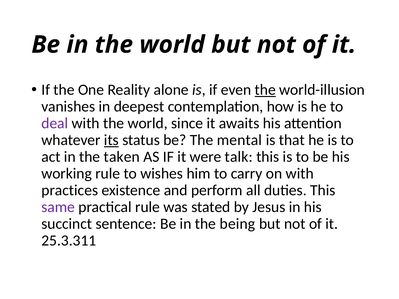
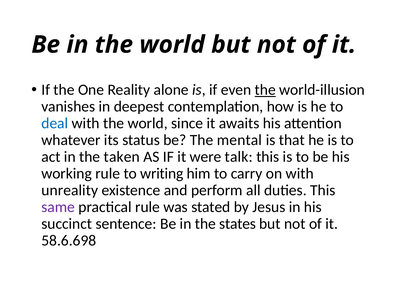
deal colour: purple -> blue (55, 123)
its underline: present -> none (111, 140)
wishes: wishes -> writing (162, 174)
practices: practices -> unreality (70, 191)
being: being -> states (238, 224)
25.3.311: 25.3.311 -> 58.6.698 (69, 241)
